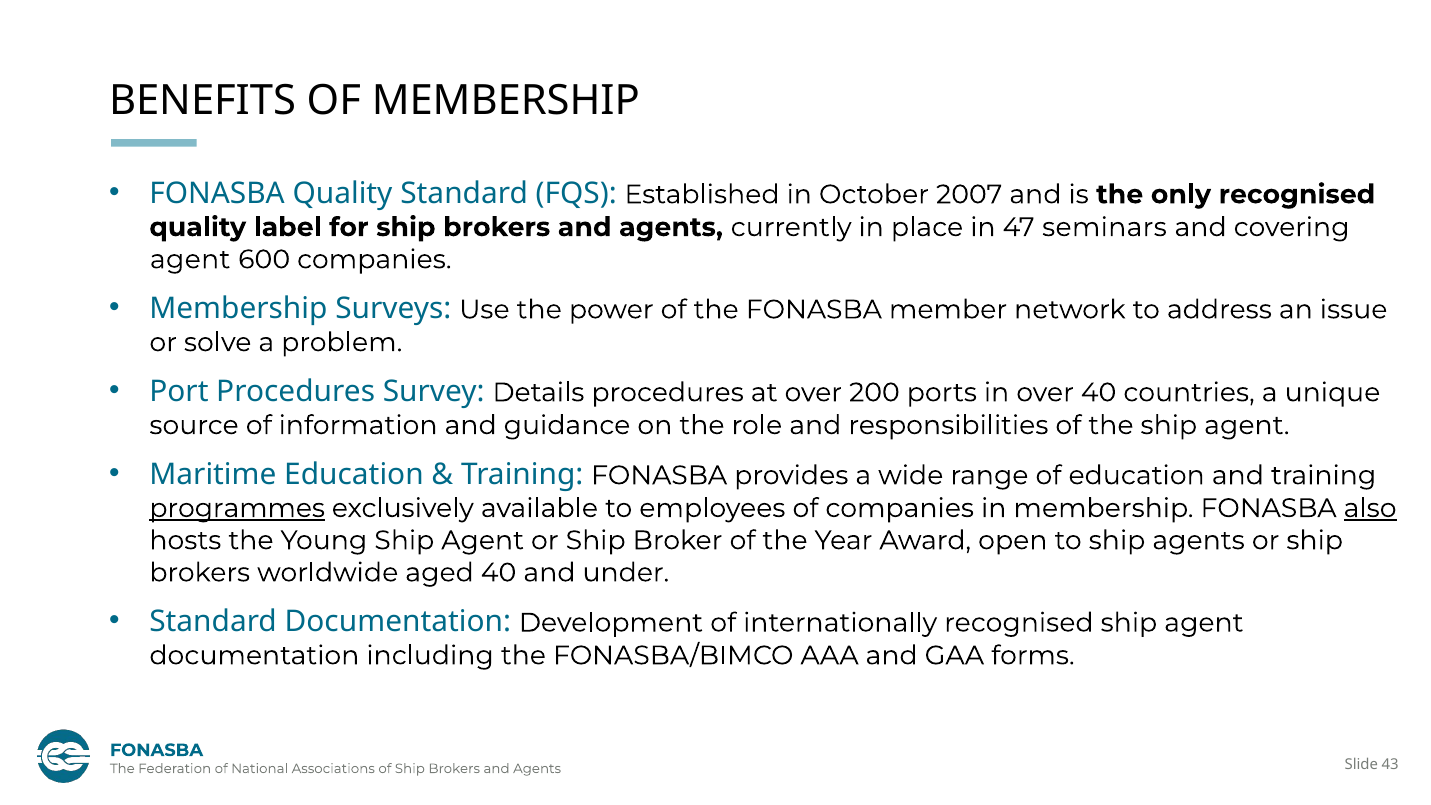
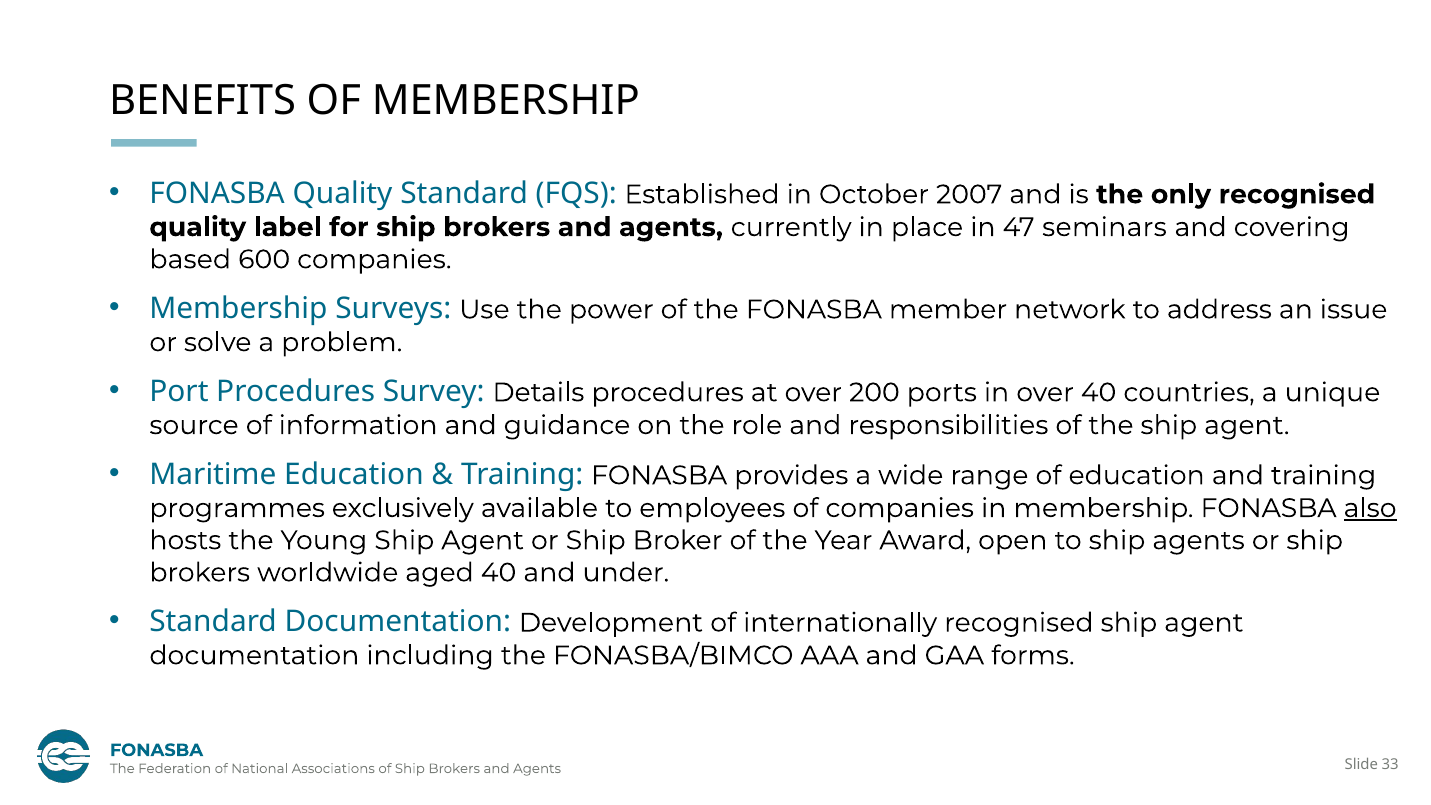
agent: agent -> based (190, 259)
programmes underline: present -> none (237, 508)
43: 43 -> 33 (1390, 764)
